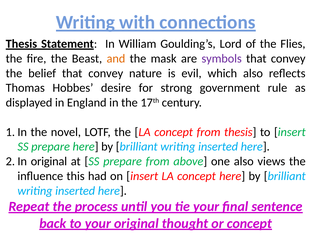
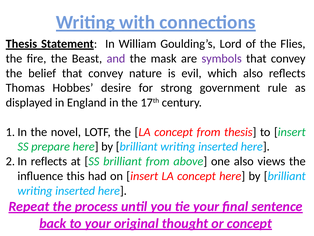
and colour: orange -> purple (116, 58)
original: original -> reflects (49, 161)
at SS prepare: prepare -> brilliant (123, 161)
